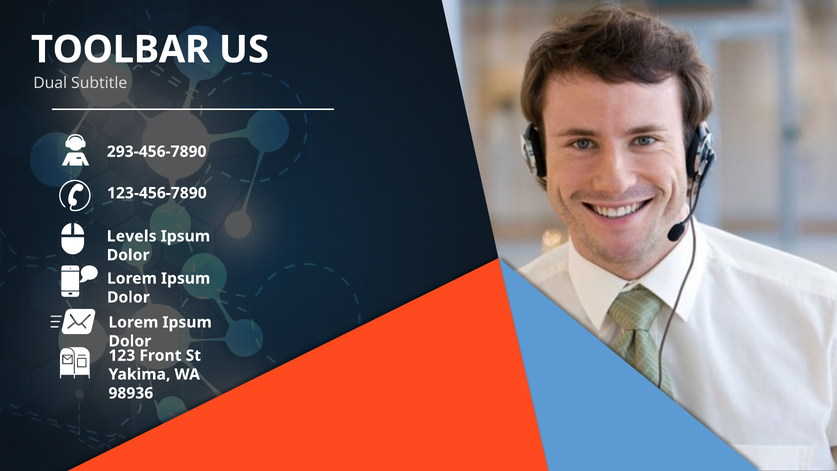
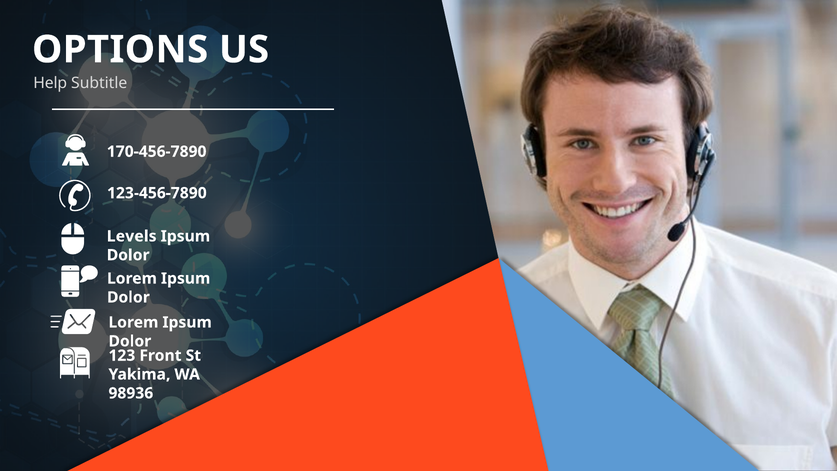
TOOLBAR: TOOLBAR -> OPTIONS (120, 50)
Dual: Dual -> Help (50, 83)
293-456-7890: 293-456-7890 -> 170-456-7890 (157, 152)
